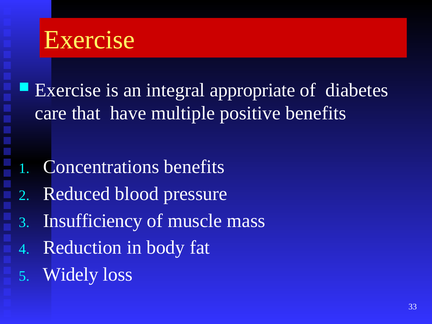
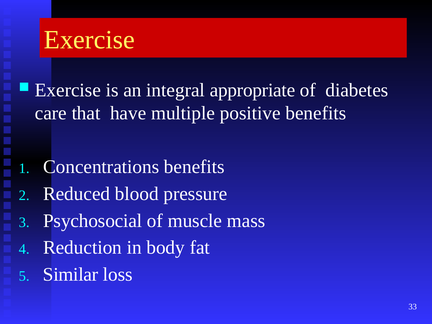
Insufficiency: Insufficiency -> Psychosocial (93, 221)
Widely: Widely -> Similar (71, 274)
